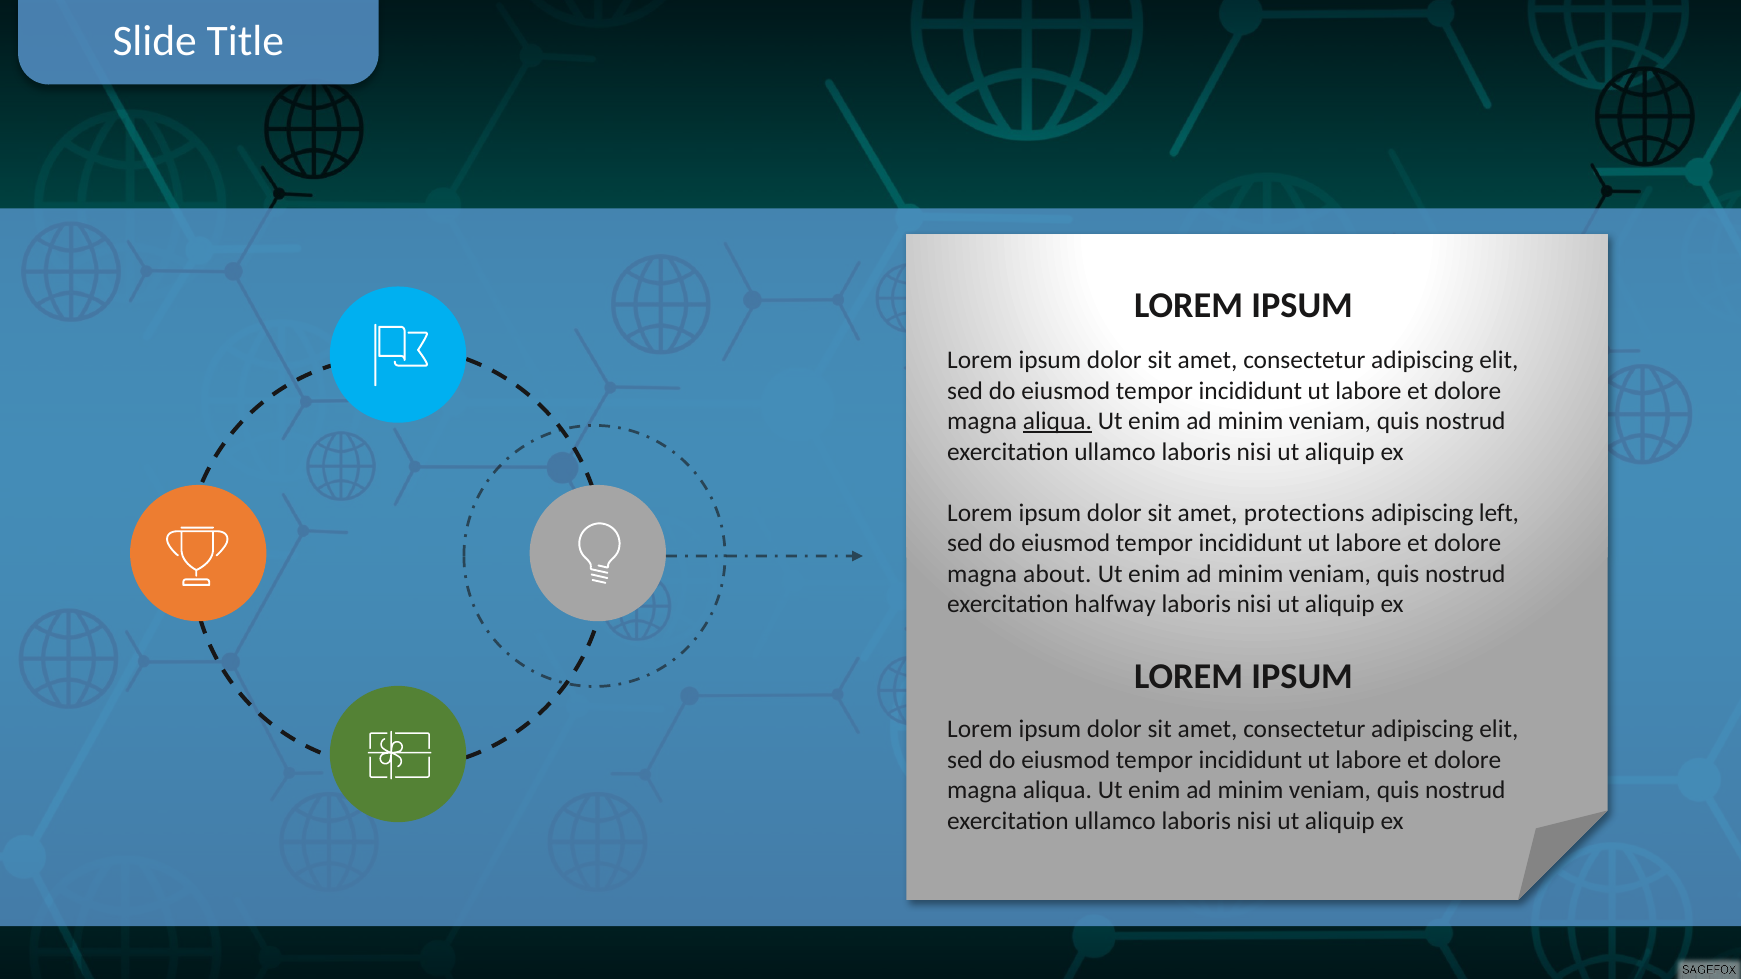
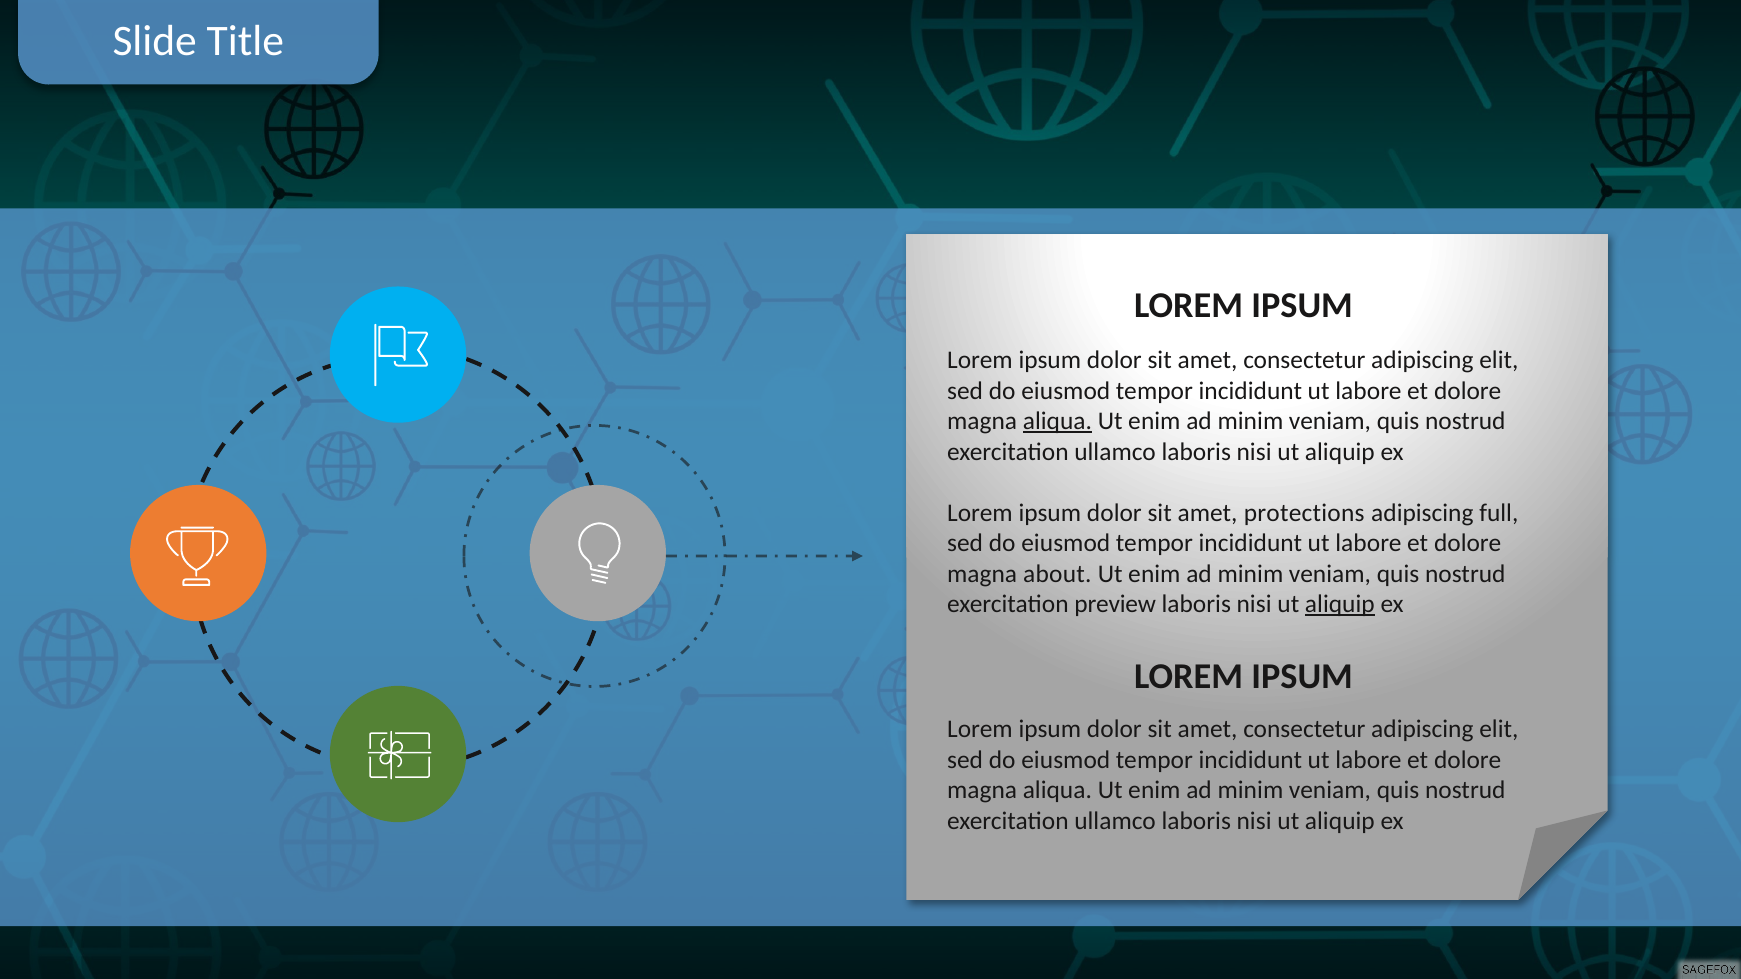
left: left -> full (1499, 513)
halfway: halfway -> preview (1115, 604)
aliquip underline: none -> present (1340, 604)
